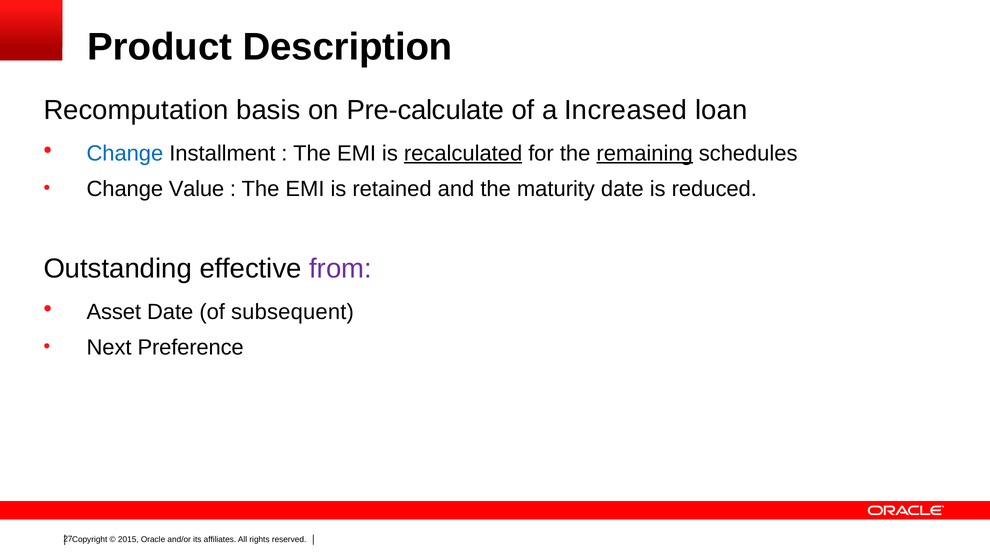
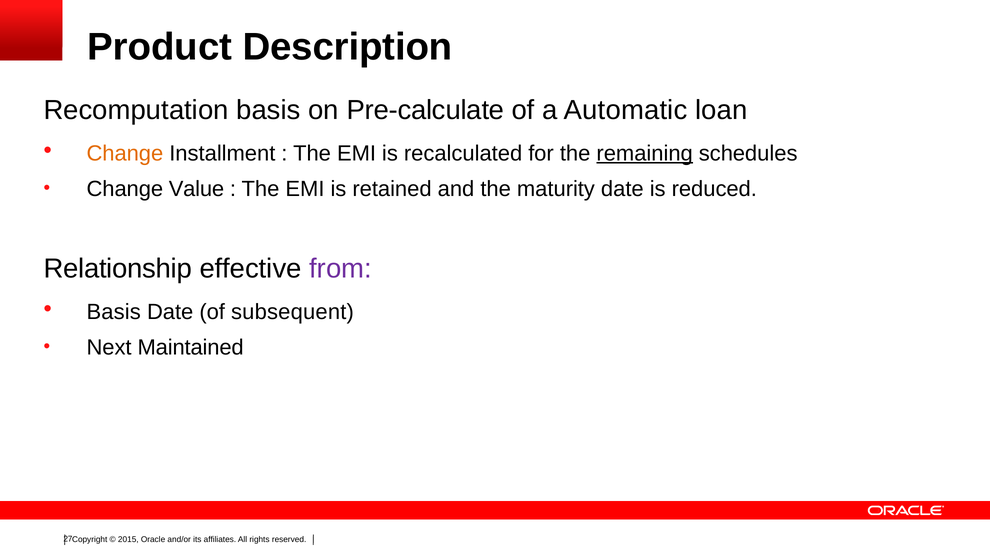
Increased: Increased -> Automatic (626, 110)
Change colour: blue -> orange (125, 153)
recalculated underline: present -> none (463, 153)
Outstanding: Outstanding -> Relationship (118, 269)
Asset: Asset -> Basis (114, 312)
Preference: Preference -> Maintained (191, 347)
